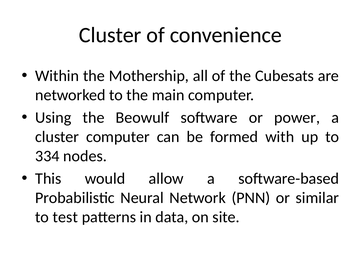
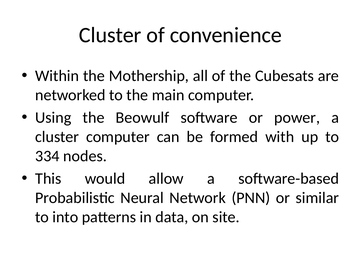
test: test -> into (65, 217)
